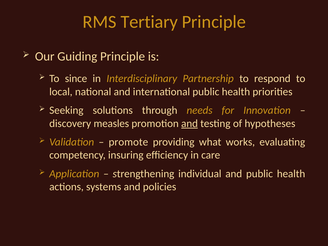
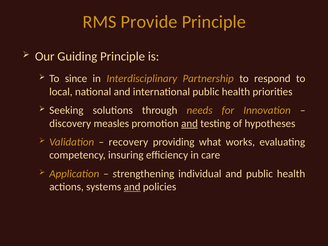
Tertiary: Tertiary -> Provide (149, 22)
promote: promote -> recovery (128, 142)
and underline: none -> present (132, 187)
